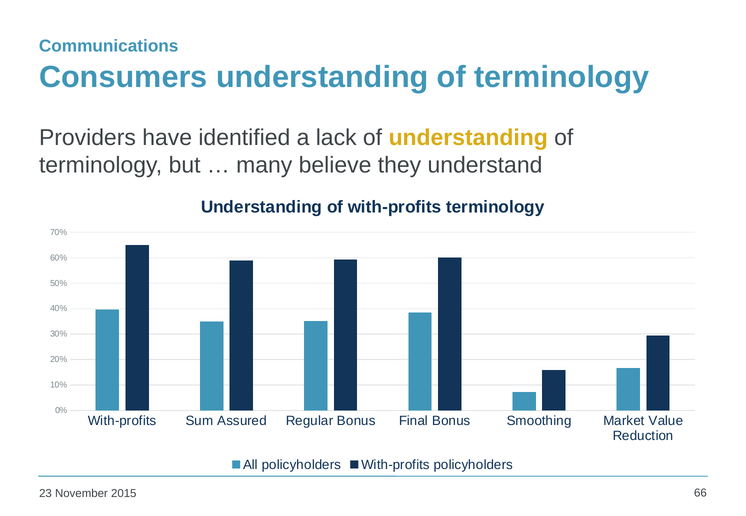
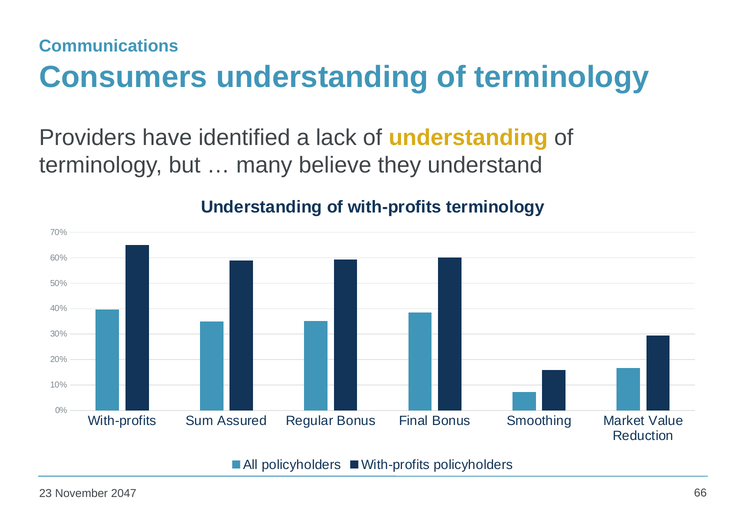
2015: 2015 -> 2047 (124, 494)
